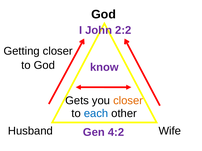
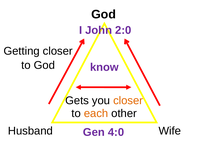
2:2: 2:2 -> 2:0 (123, 30)
each colour: blue -> orange (96, 114)
4:2: 4:2 -> 4:0 (116, 133)
